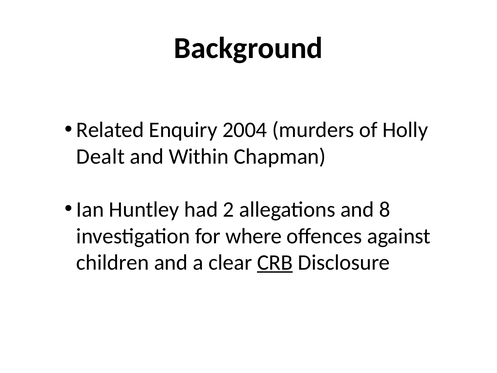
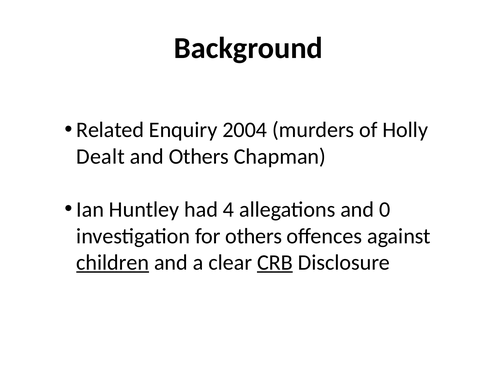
and Within: Within -> Others (199, 156)
2: 2 -> 4 (229, 209)
8: 8 -> 0 (385, 209)
for where: where -> others (254, 236)
children underline: none -> present (113, 262)
